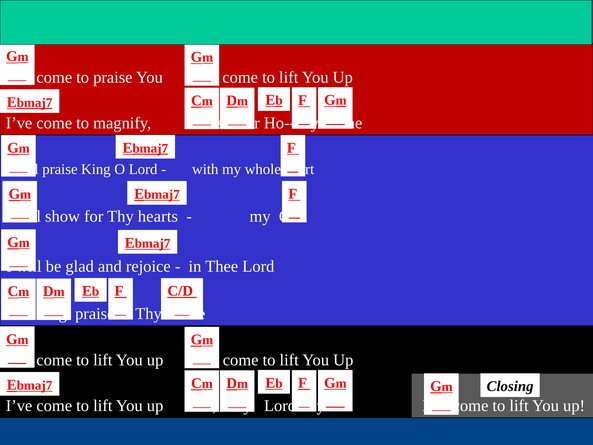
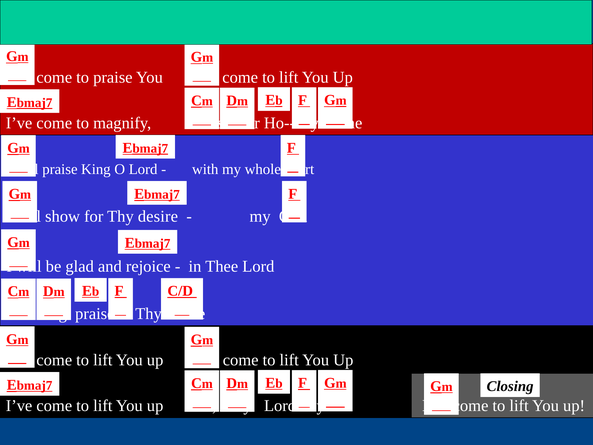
hearts: hearts -> desire (158, 216)
